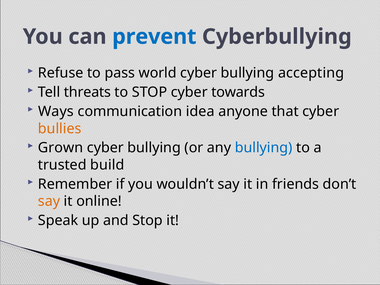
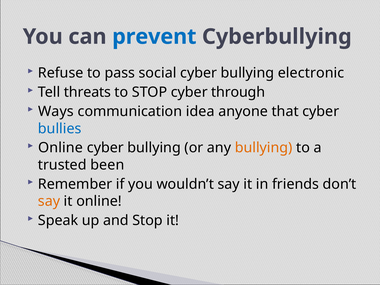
world: world -> social (158, 73)
accepting: accepting -> electronic (311, 73)
towards: towards -> through (238, 92)
bullies colour: orange -> blue (60, 129)
Grown: Grown -> Online (61, 148)
bullying colour: blue -> orange (264, 148)
build: build -> been (107, 165)
